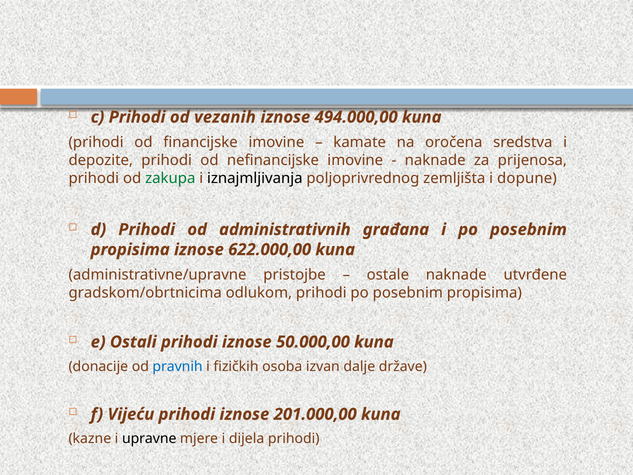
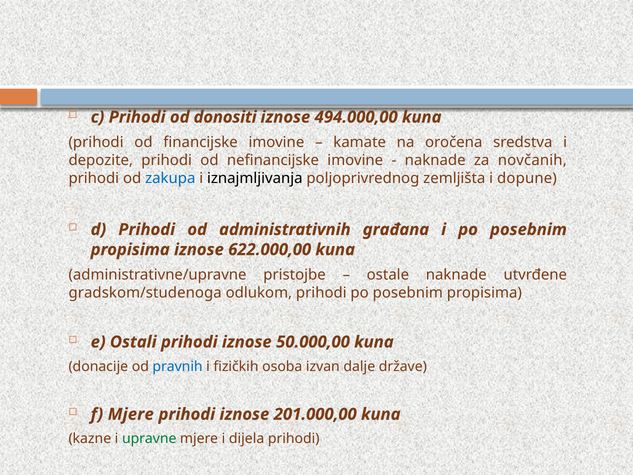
vezanih: vezanih -> donositi (225, 117)
prijenosa: prijenosa -> novčanih (532, 160)
zakupa colour: green -> blue (170, 178)
gradskom/obrtnicima: gradskom/obrtnicima -> gradskom/studenoga (145, 292)
f Vijeću: Vijeću -> Mjere (131, 414)
upravne colour: black -> green (149, 438)
